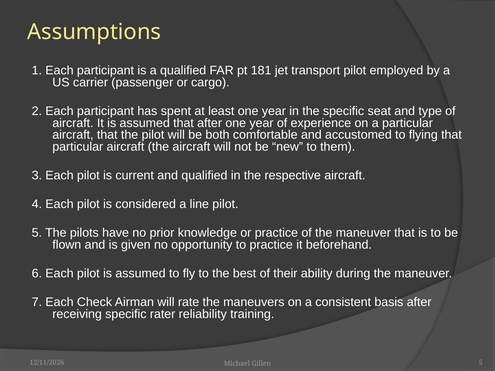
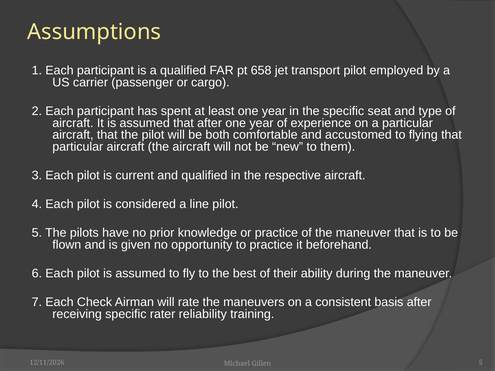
181: 181 -> 658 (261, 71)
